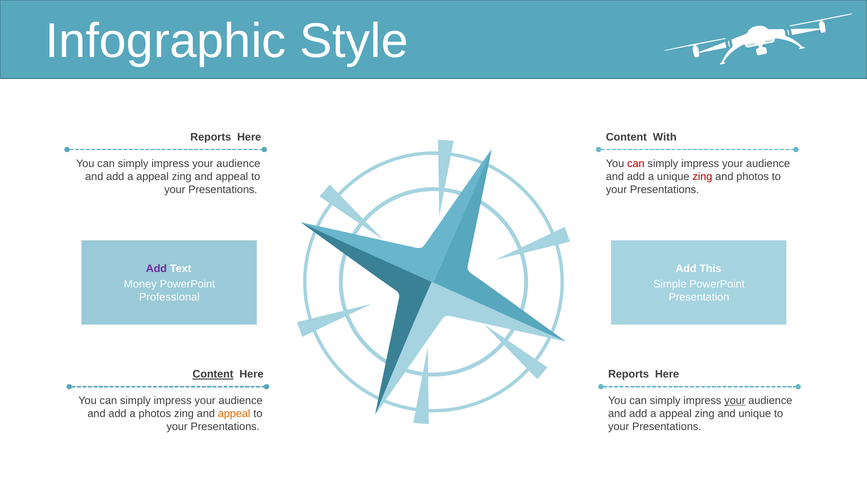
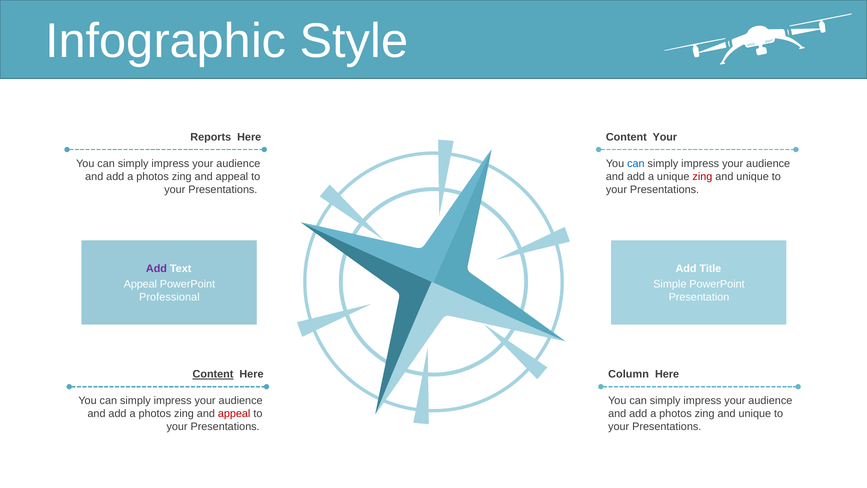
Content With: With -> Your (665, 137)
can colour: red -> blue (636, 163)
appeal: appeal -> photos (153, 176)
photos: photos -> unique (753, 176)
This: This -> Title (710, 269)
Money: Money -> Appeal (140, 284)
Reports: Reports -> Column (629, 374)
your underline: present -> none (735, 400)
appeal colour: orange -> red (234, 413)
appeal: appeal -> photos (675, 413)
